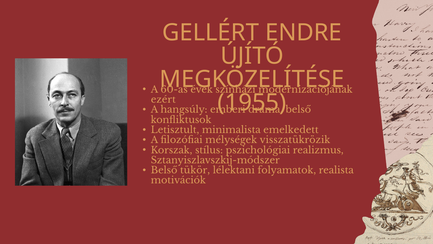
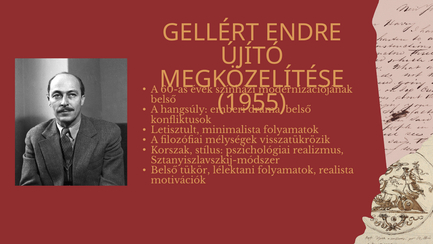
ezért: ezért -> belső (163, 100)
minimalista emelkedett: emelkedett -> folyamatok (291, 130)
